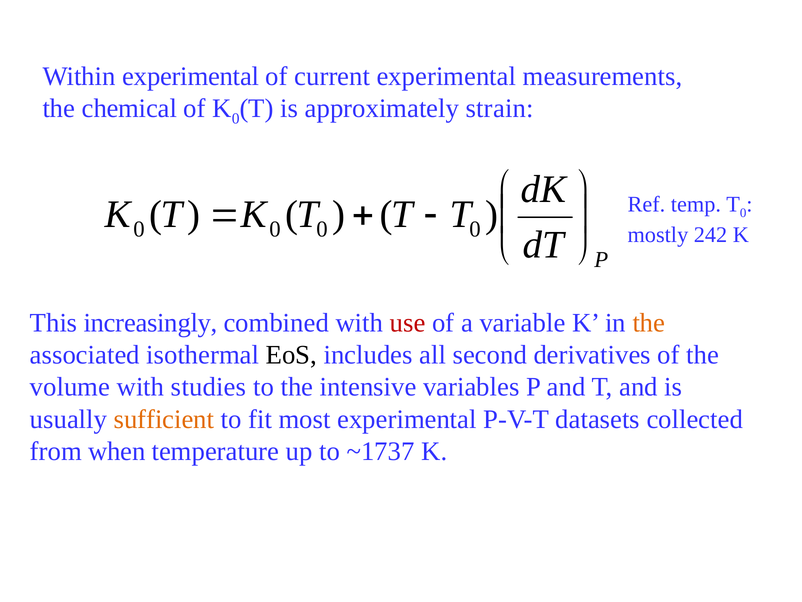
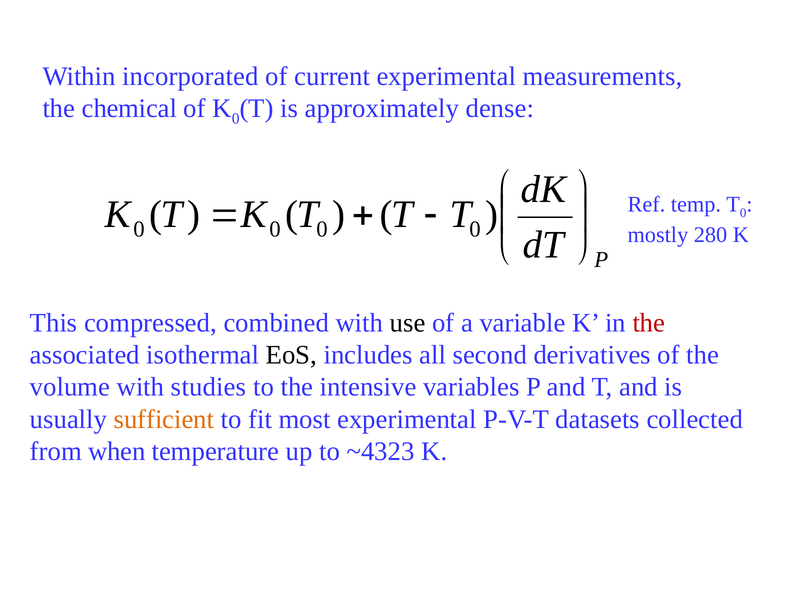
Within experimental: experimental -> incorporated (190, 76)
strain: strain -> dense (500, 108)
242: 242 -> 280 (711, 235)
increasingly: increasingly -> compressed (150, 323)
use colour: red -> black (408, 323)
the colour: orange -> red (649, 323)
~1737: ~1737 -> ~4323 (381, 451)
